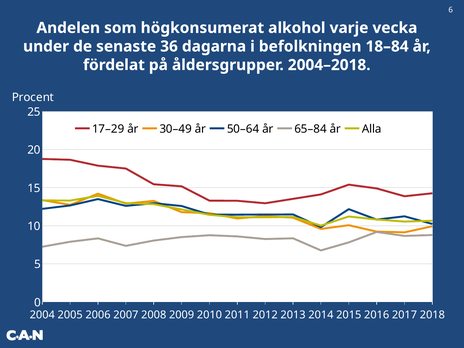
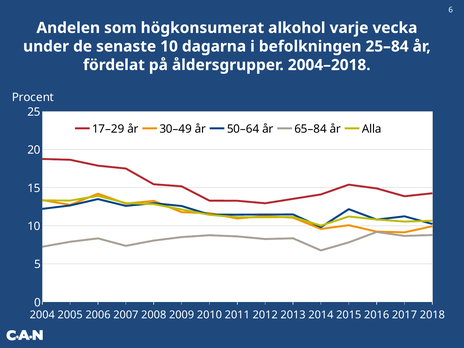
senaste 36: 36 -> 10 (169, 46)
18–84: 18–84 -> 25–84 (387, 46)
